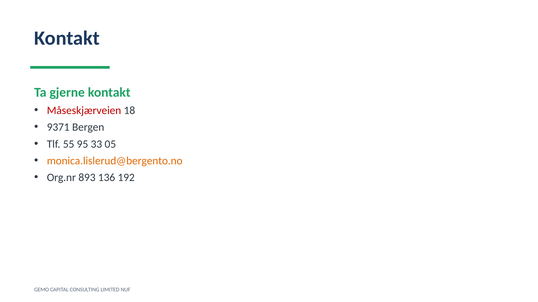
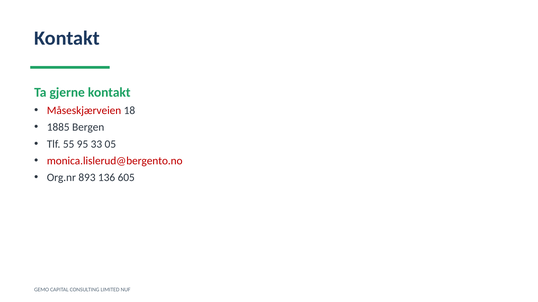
9371: 9371 -> 1885 (58, 127)
monica.lislerud@bergento.no colour: orange -> red (115, 161)
192: 192 -> 605 (126, 178)
